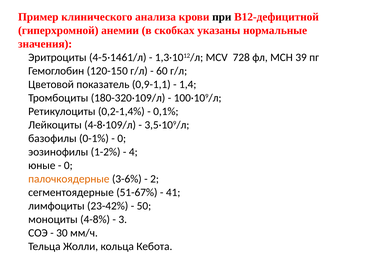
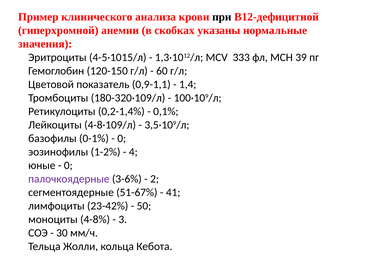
4-5·1461/л: 4-5·1461/л -> 4-5·1015/л (118, 57)
728: 728 -> 333 (241, 57)
палочкоядерные colour: orange -> purple (69, 179)
